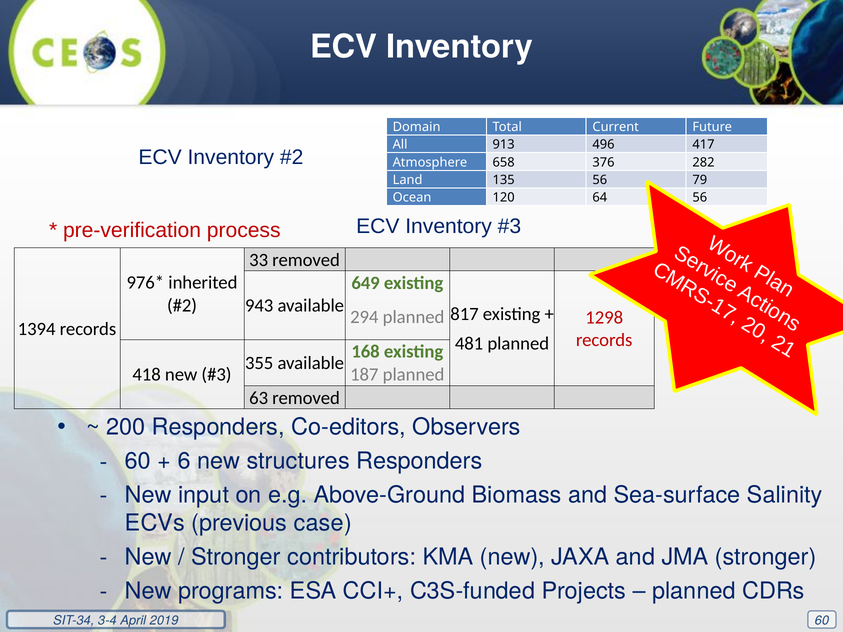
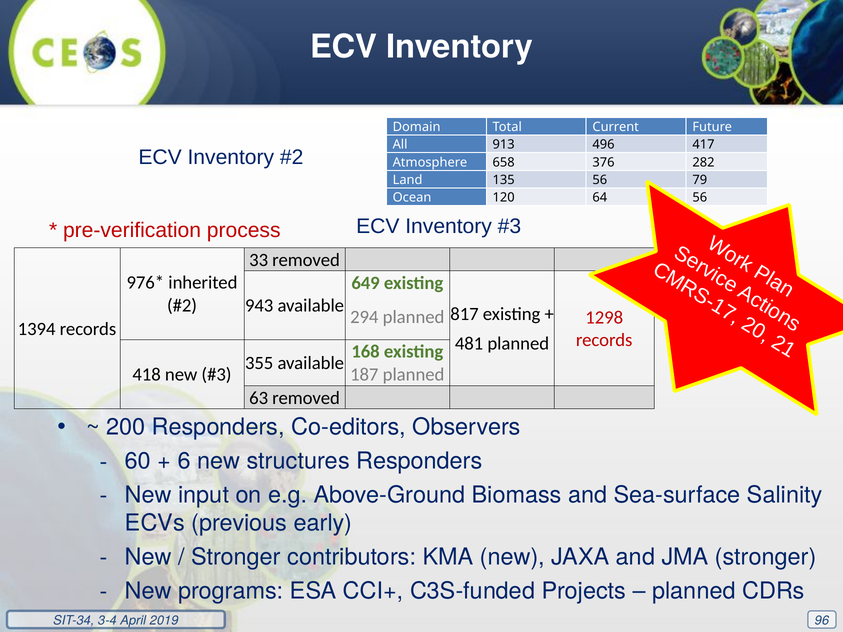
case: case -> early (323, 523)
60: 60 -> 96 (822, 621)
